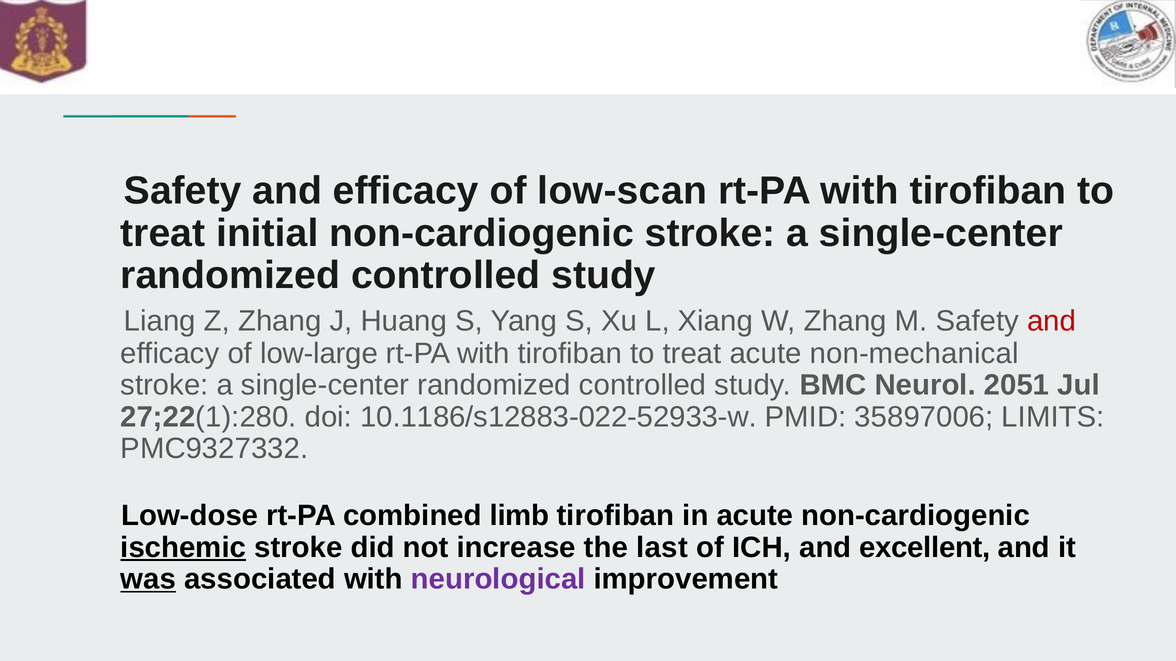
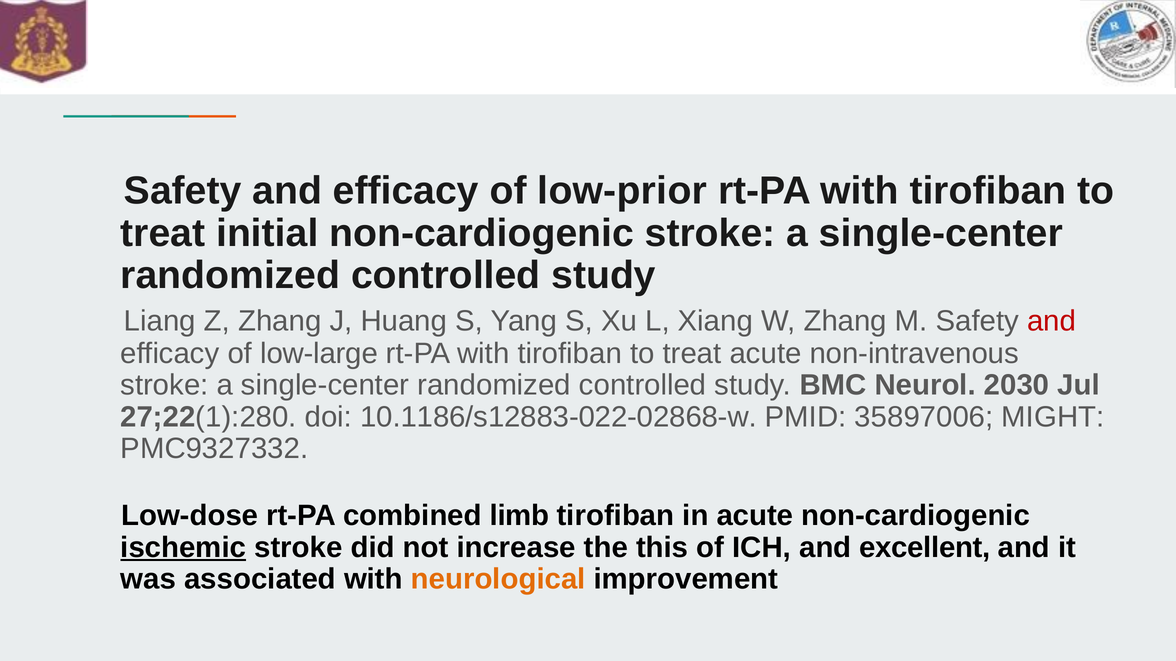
low-scan: low-scan -> low-prior (622, 191)
non-mechanical: non-mechanical -> non-intravenous (914, 354)
2051: 2051 -> 2030 (1017, 386)
10.1186/s12883-022-52933-w: 10.1186/s12883-022-52933-w -> 10.1186/s12883-022-02868-w (559, 417)
LIMITS: LIMITS -> MIGHT (1053, 417)
last: last -> this (662, 548)
was underline: present -> none (148, 580)
neurological colour: purple -> orange (498, 580)
